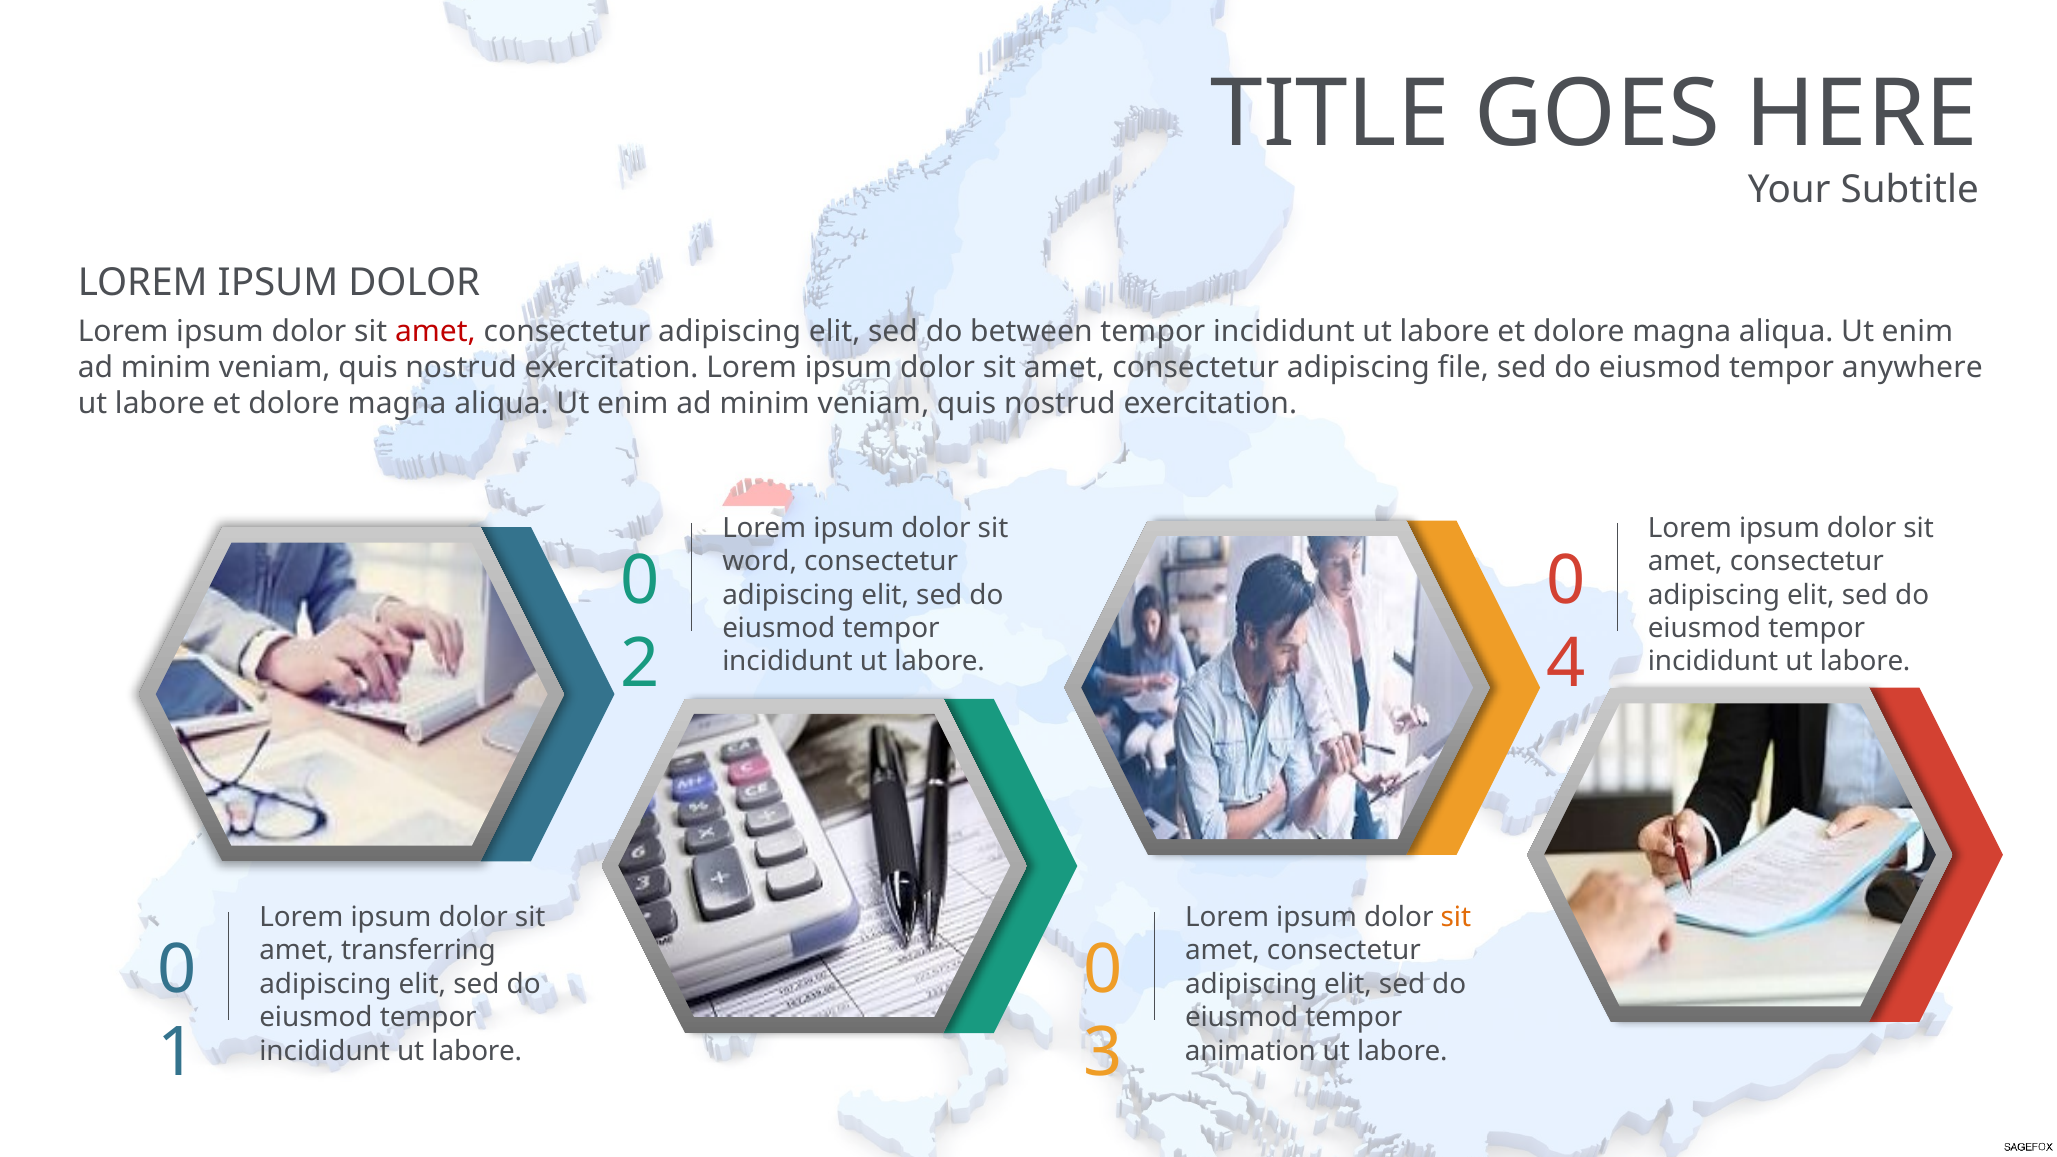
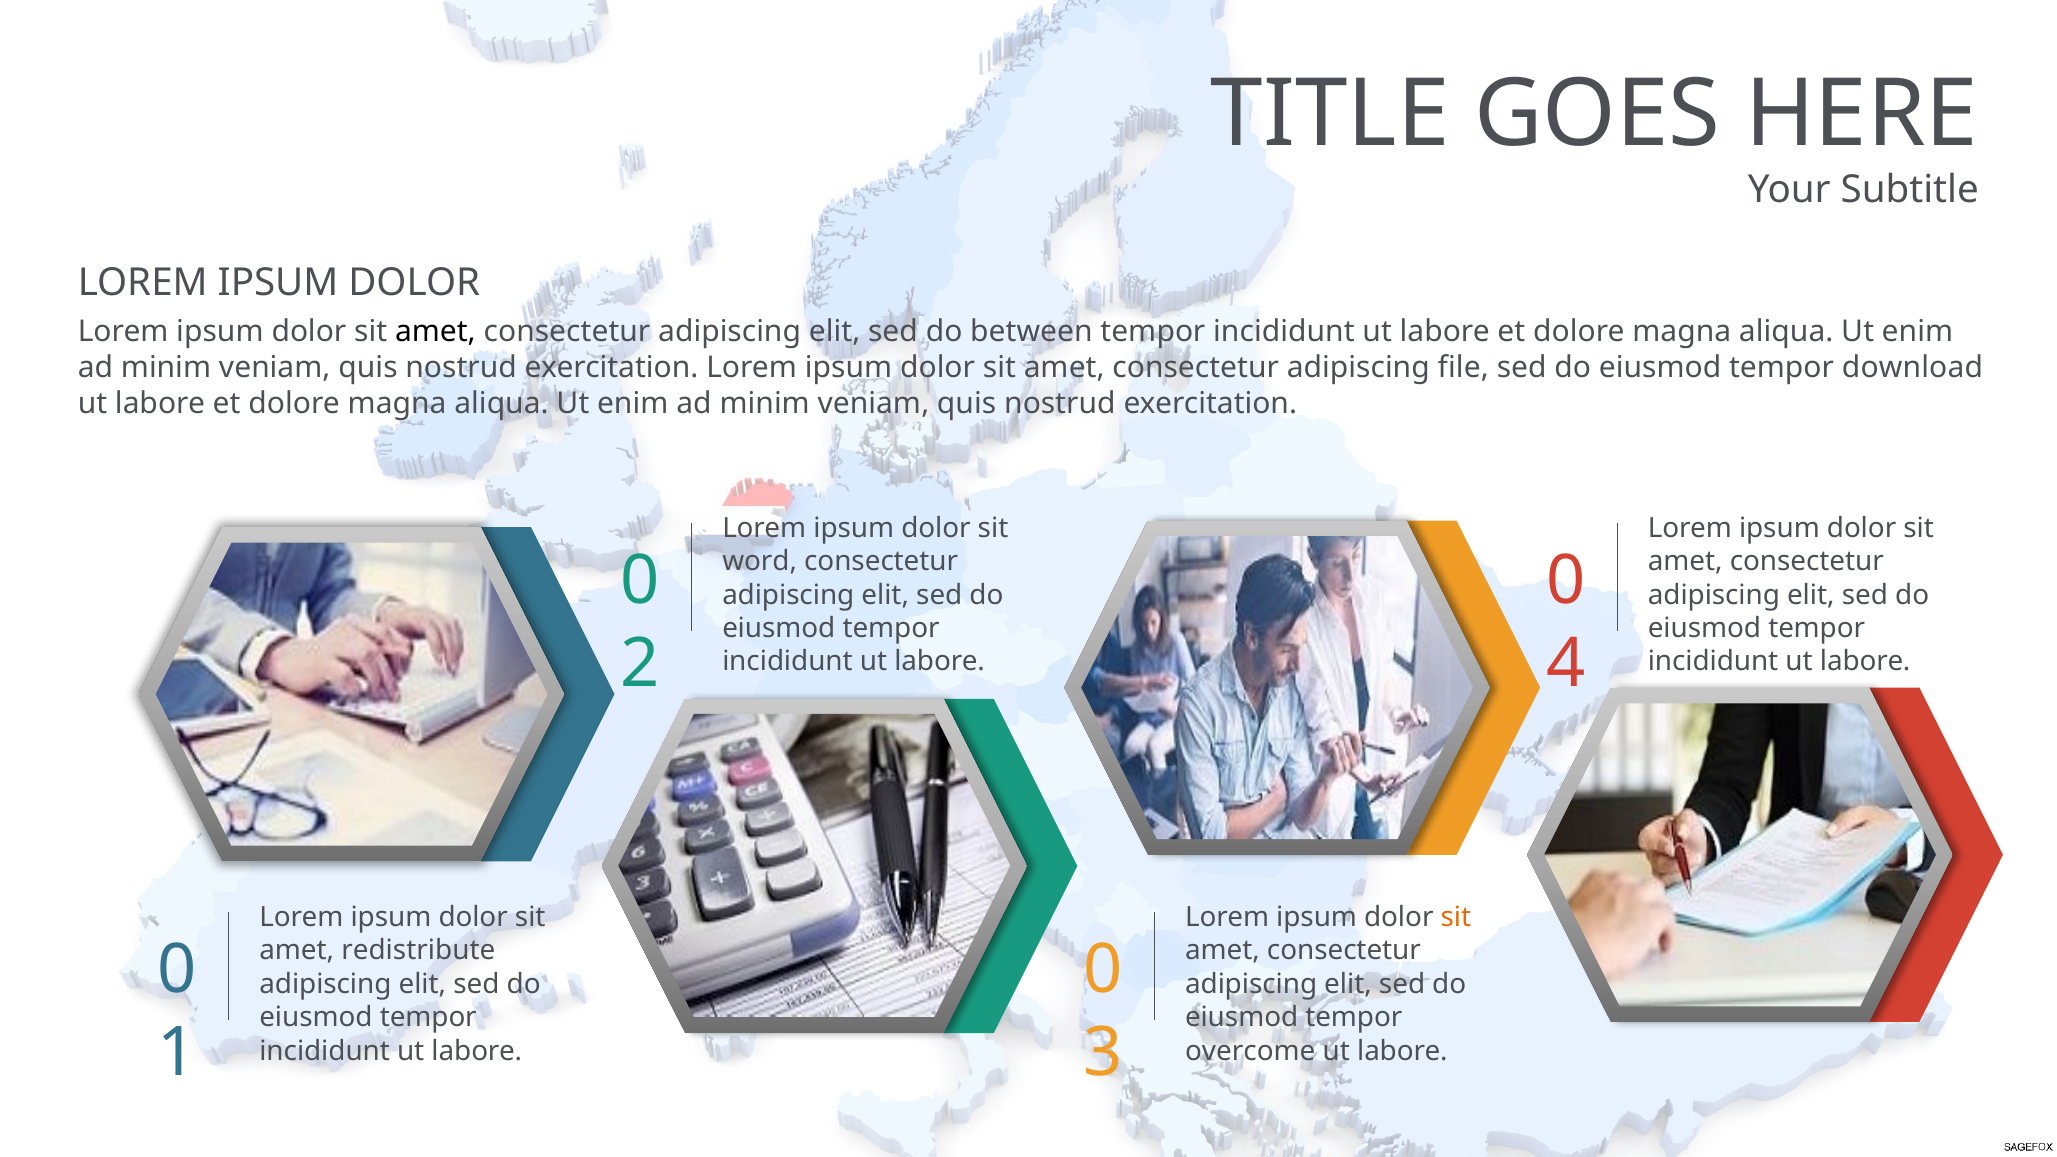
amet colour: red -> black (435, 331)
anywhere: anywhere -> download (1912, 367)
transferring: transferring -> redistribute (418, 951)
animation: animation -> overcome (1250, 1051)
